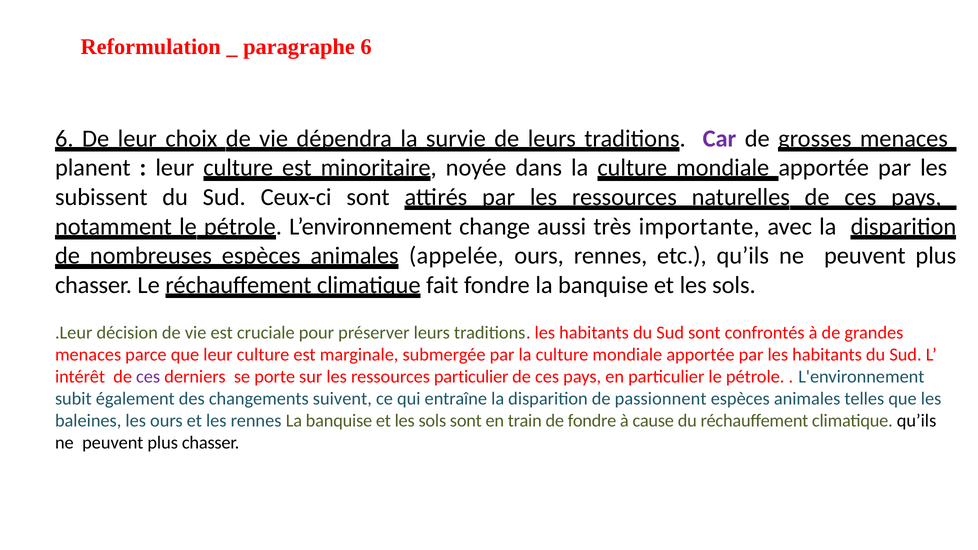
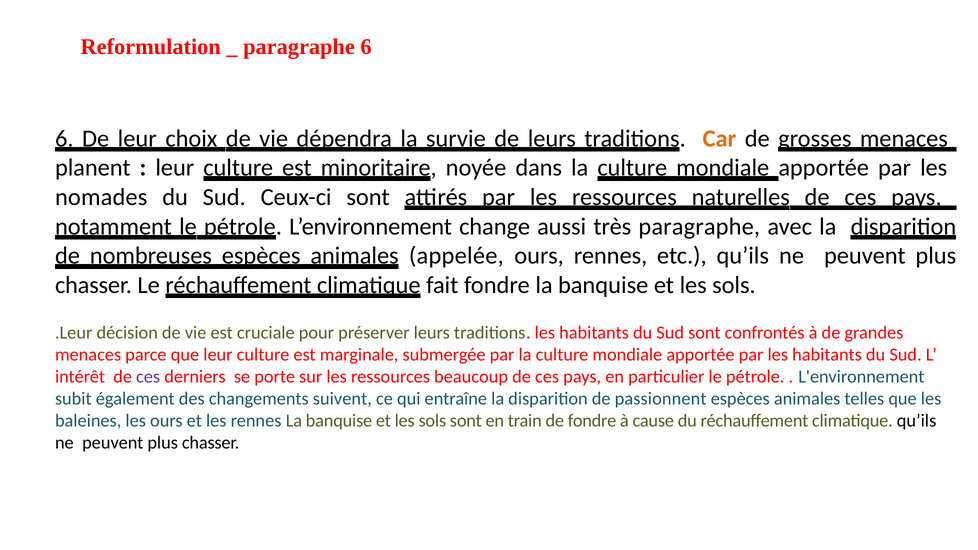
Car colour: purple -> orange (719, 139)
subissent: subissent -> nomades (101, 197)
très importante: importante -> paragraphe (699, 227)
ressources particulier: particulier -> beaucoup (471, 377)
